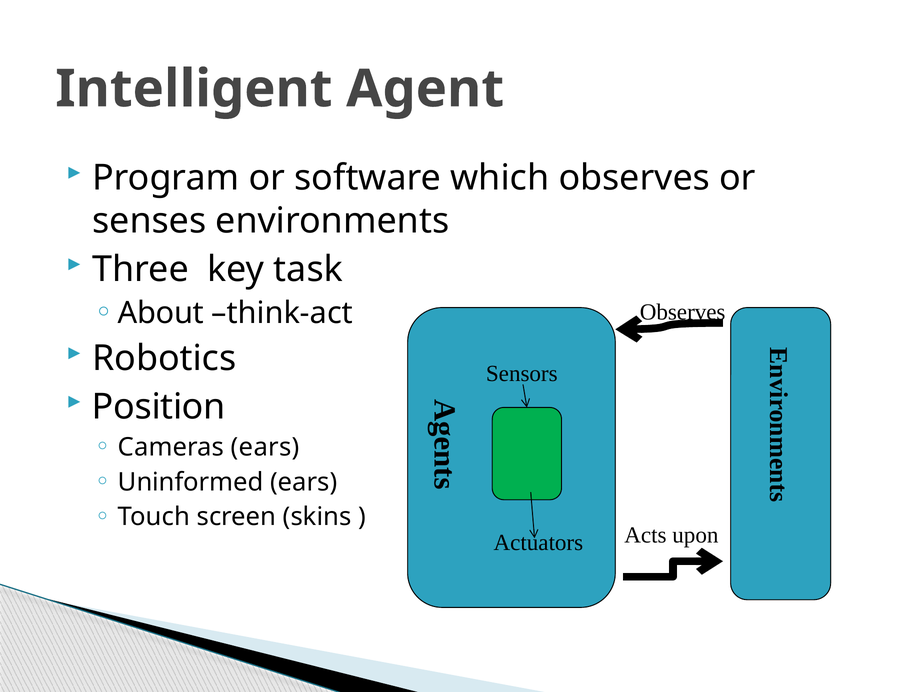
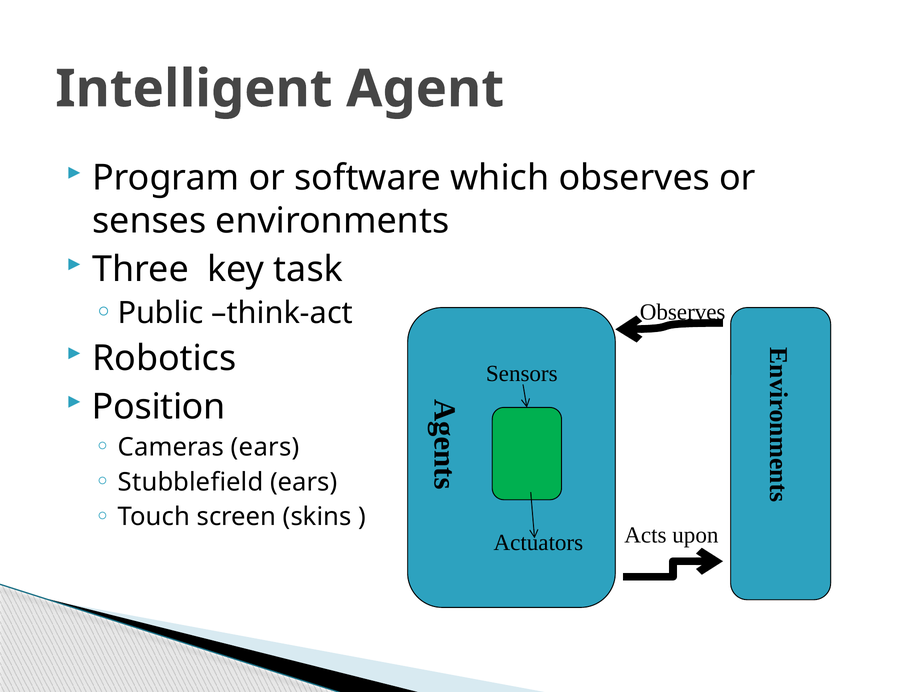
About: About -> Public (161, 313)
Uninformed: Uninformed -> Stubblefield (191, 482)
